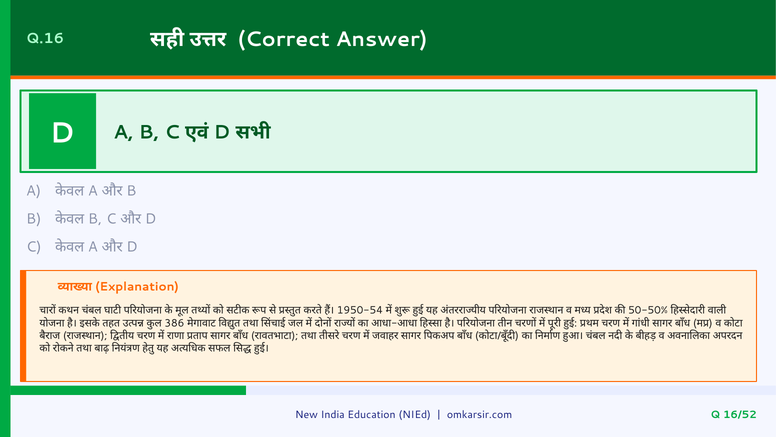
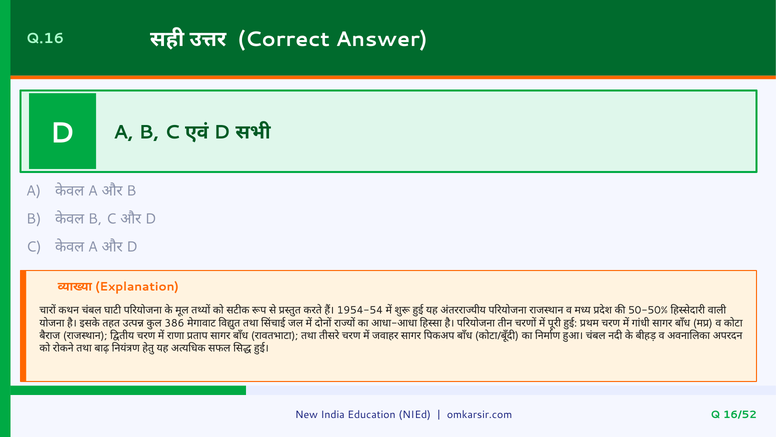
1950-54: 1950-54 -> 1954-54 (360, 310)
